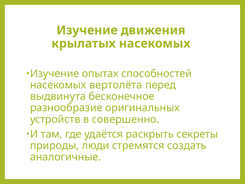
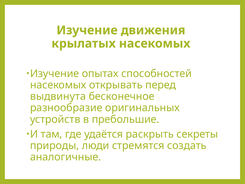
вертолёта: вертолёта -> открывать (116, 85)
совершенно: совершенно -> пребольшие (126, 119)
